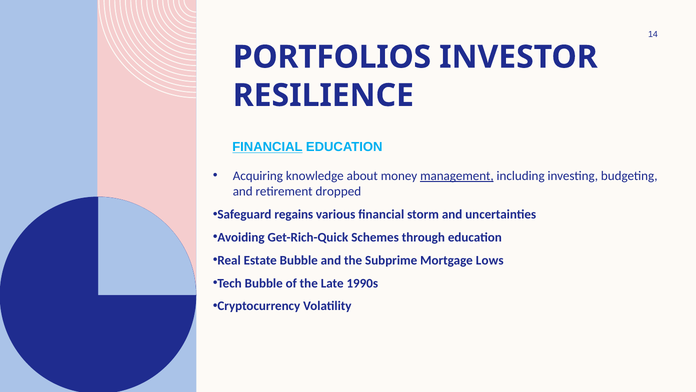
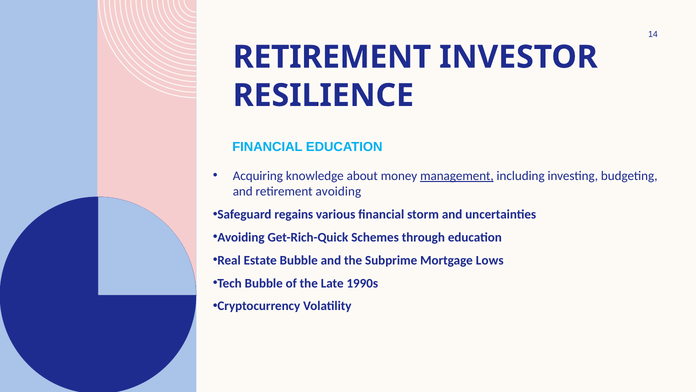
PORTFOLIOS: PORTFOLIOS -> RETIREMENT (332, 57)
FINANCIAL underline: present -> none (267, 147)
retirement dropped: dropped -> avoiding (338, 191)
